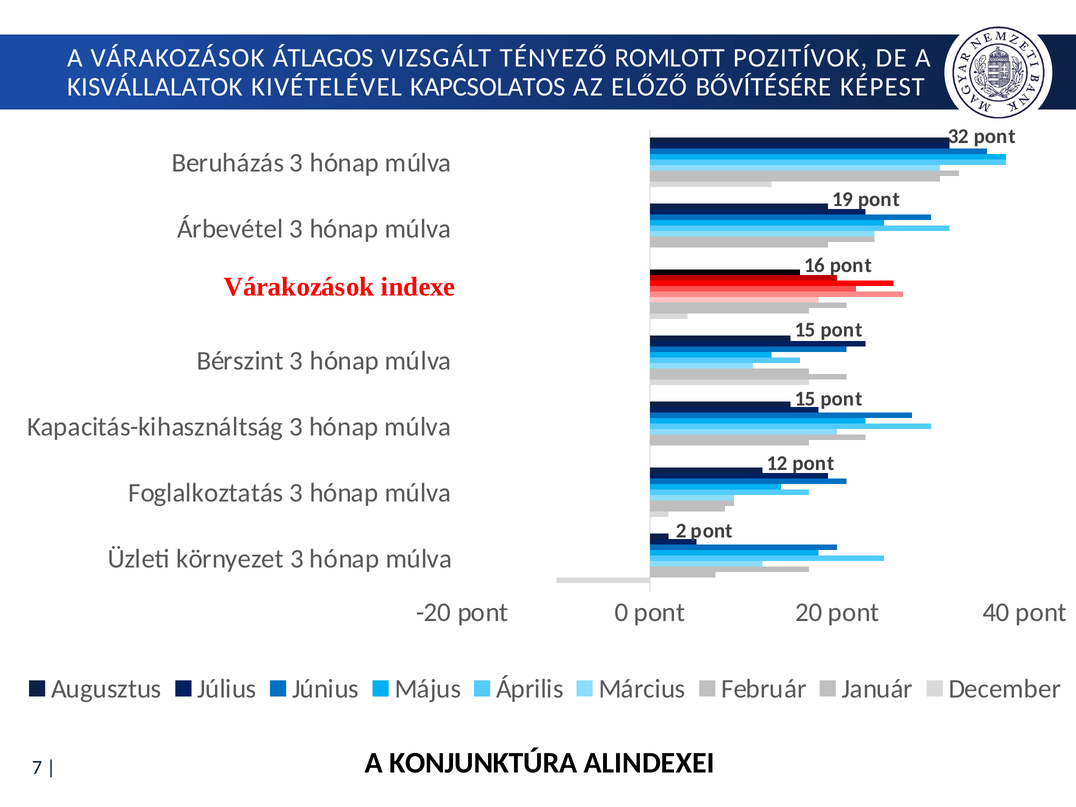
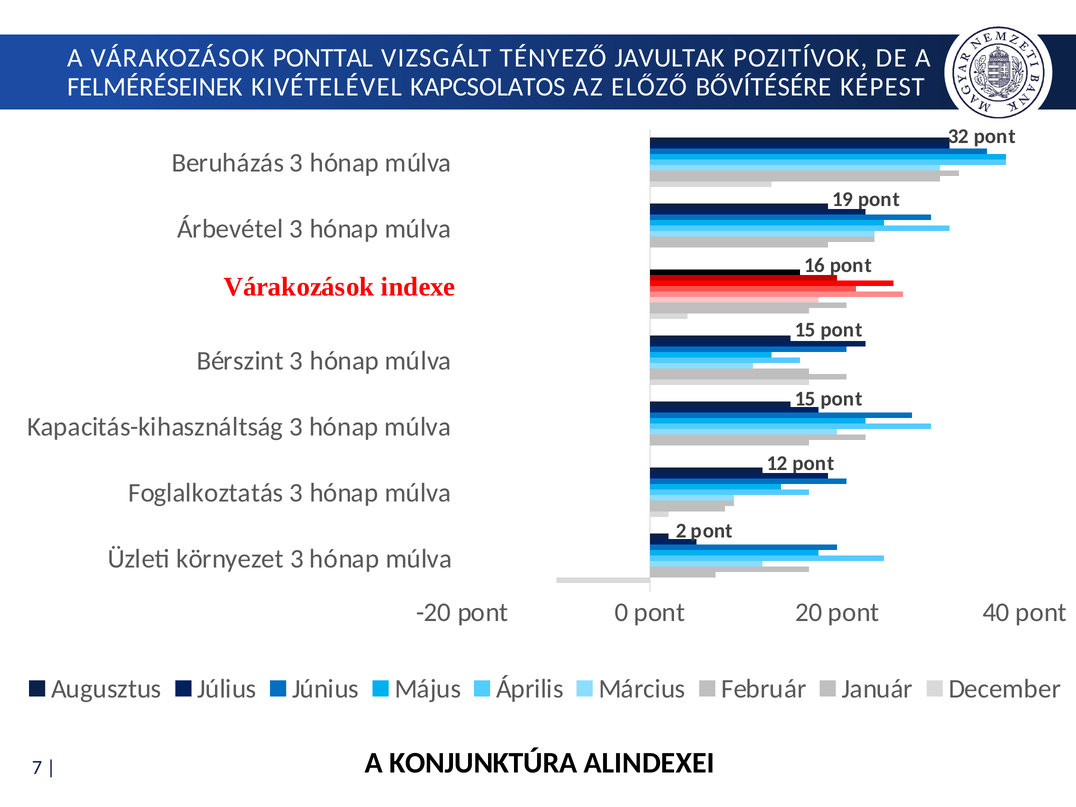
ÁTLAGOS: ÁTLAGOS -> PONTTAL (323, 58)
ROMLOTT: ROMLOTT -> JAVULTAK (670, 58)
KISVÁLLALATOK: KISVÁLLALATOK -> FELMÉRÉSEINEK (155, 87)
